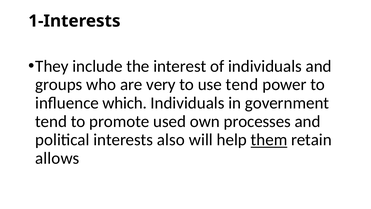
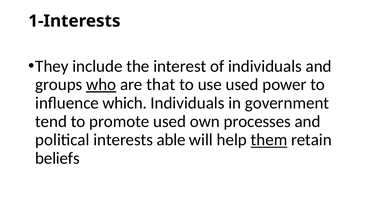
who underline: none -> present (101, 84)
very: very -> that (161, 84)
use tend: tend -> used (242, 84)
also: also -> able (171, 140)
allows: allows -> beliefs (57, 158)
